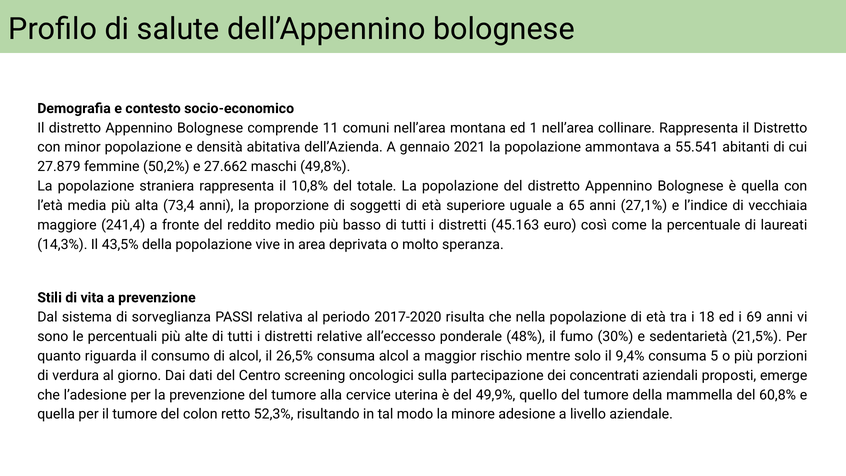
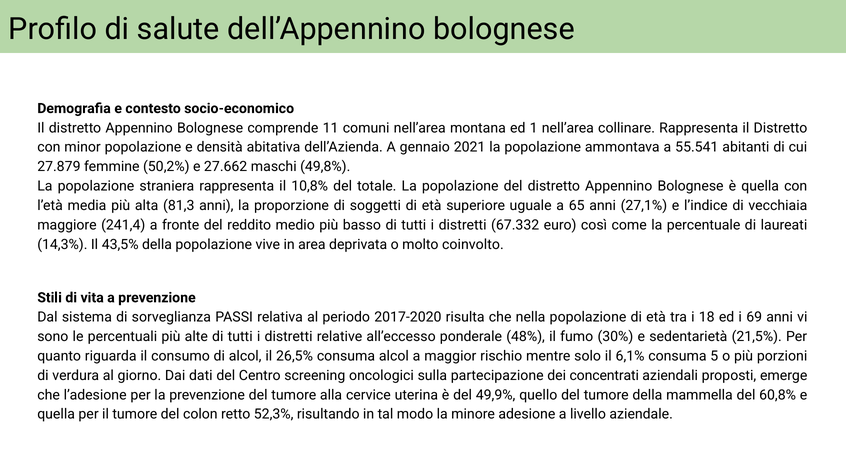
73,4: 73,4 -> 81,3 (179, 206)
45.163: 45.163 -> 67.332 (515, 225)
speranza: speranza -> coinvolto (473, 245)
9,4%: 9,4% -> 6,1% (630, 356)
